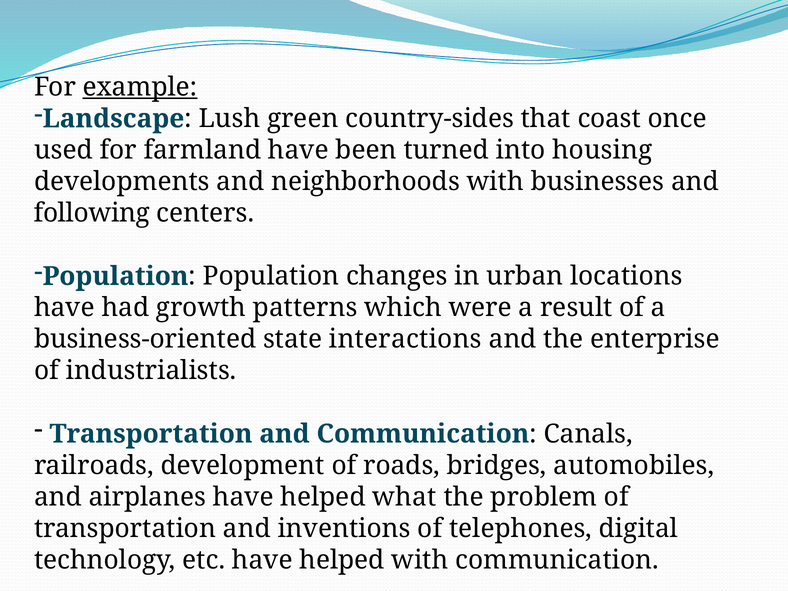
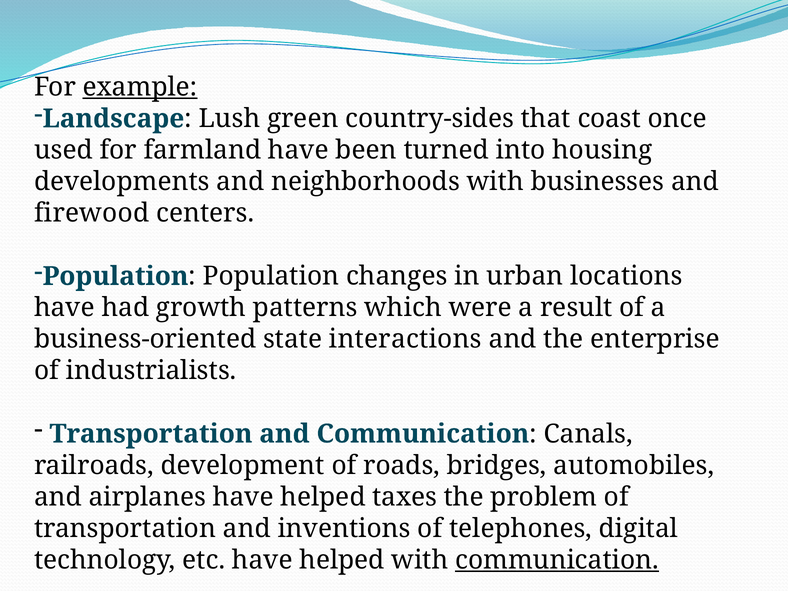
following: following -> firewood (92, 213)
what: what -> taxes (405, 497)
communication underline: none -> present (557, 560)
